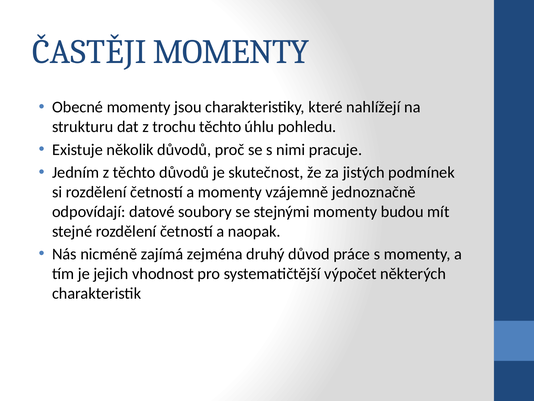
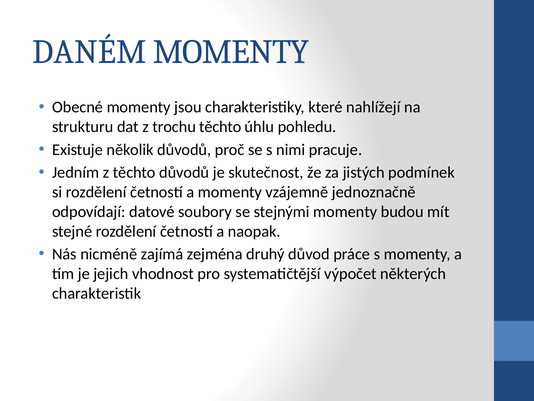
ČASTĚJI: ČASTĚJI -> DANÉM (89, 52)
